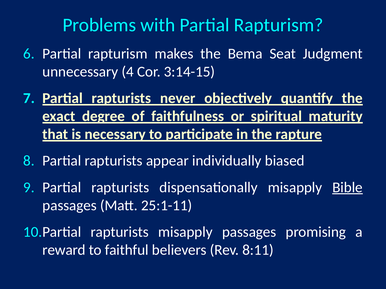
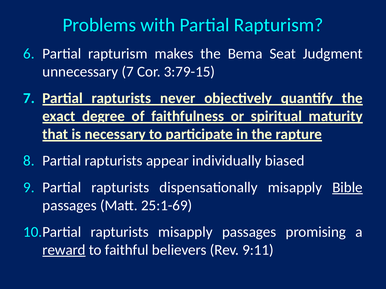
unnecessary 4: 4 -> 7 (128, 72)
3:14-15: 3:14-15 -> 3:79-15 (189, 72)
25:1-11: 25:1-11 -> 25:1-69 (167, 206)
reward underline: none -> present (64, 250)
8:11: 8:11 -> 9:11 (258, 250)
